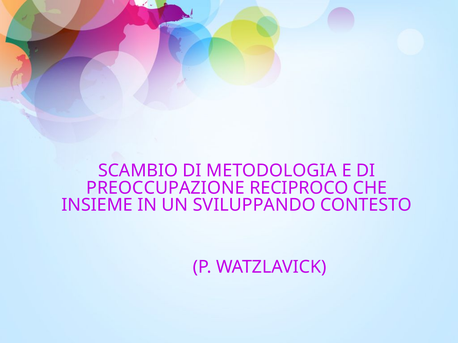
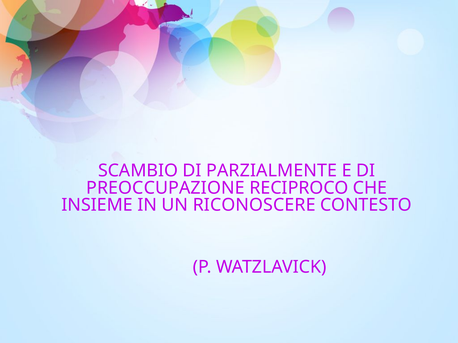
METODOLOGIA: METODOLOGIA -> PARZIALMENTE (272, 171)
SVILUPPANDO: SVILUPPANDO -> RICONOSCERE (254, 205)
